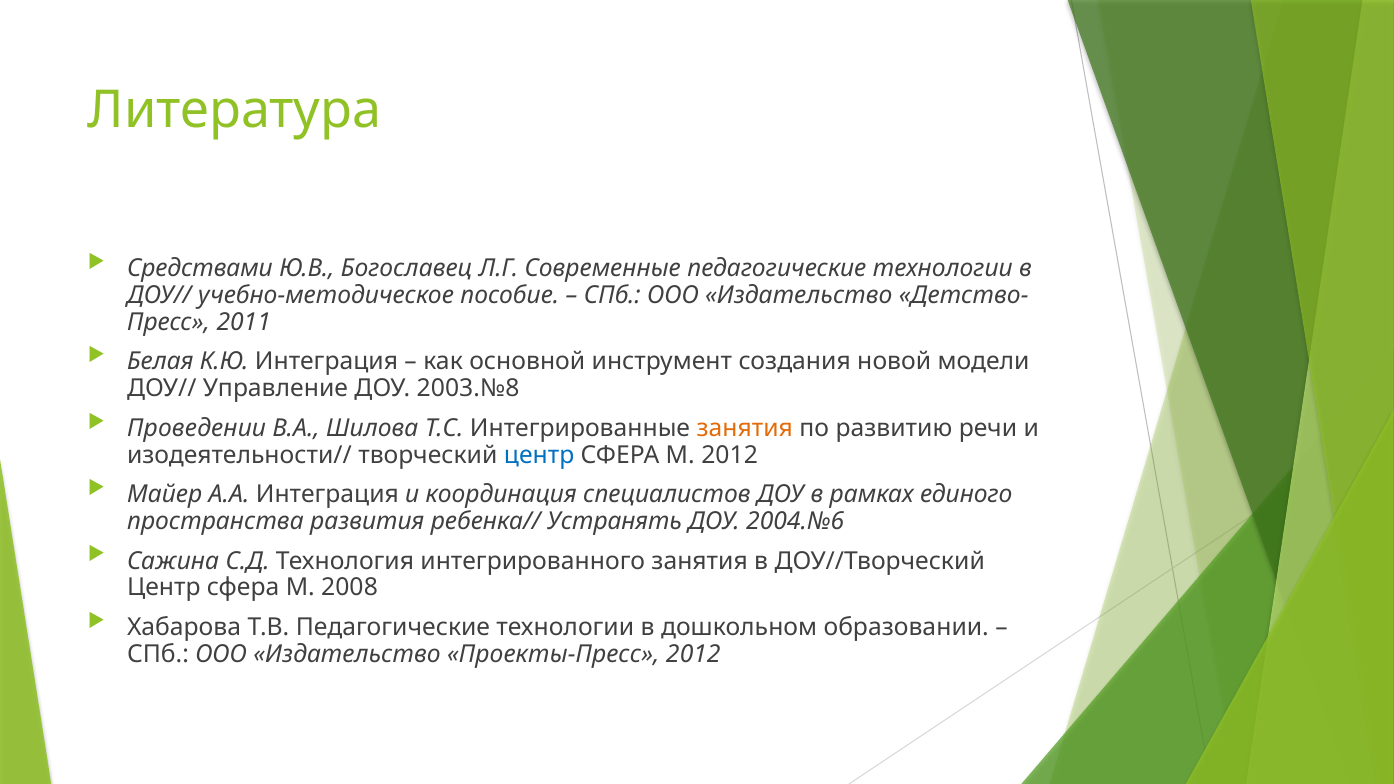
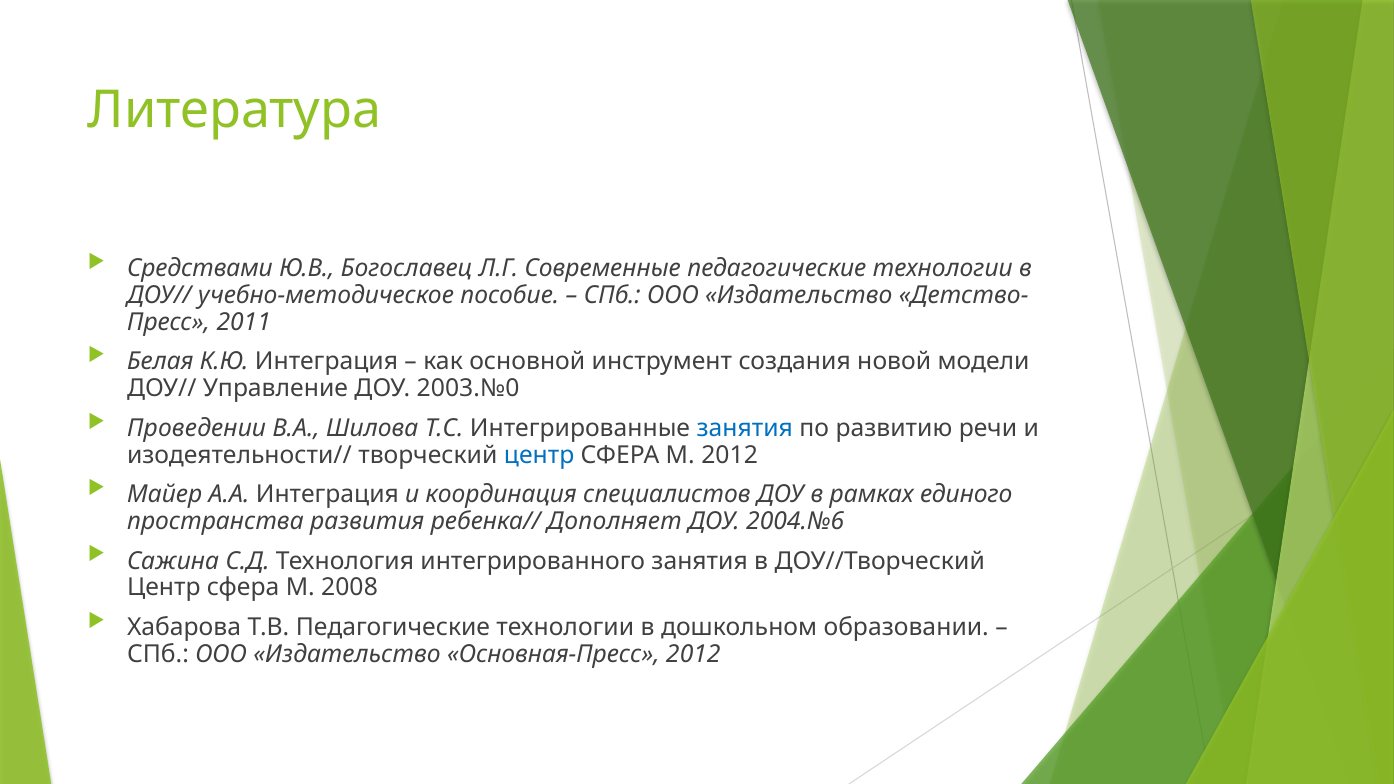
2003.№8: 2003.№8 -> 2003.№0 (468, 389)
занятия colour: orange -> blue (745, 428)
Устранять: Устранять -> Дополняет (614, 521)
Проекты-Пресс: Проекты-Пресс -> Основная-Пресс (553, 654)
